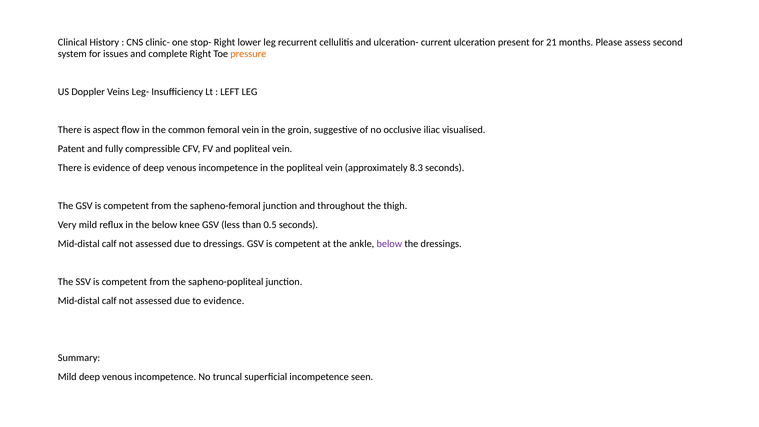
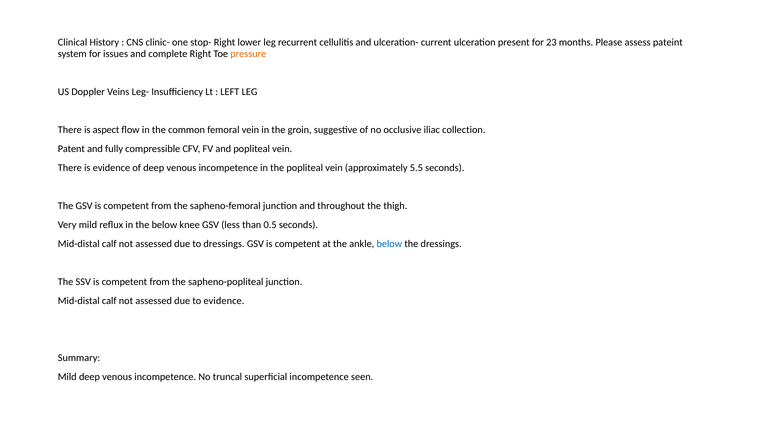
21: 21 -> 23 (551, 43)
second: second -> pateint (668, 43)
visualised: visualised -> collection (464, 130)
8.3: 8.3 -> 5.5 (416, 168)
below colour: purple -> blue (389, 244)
